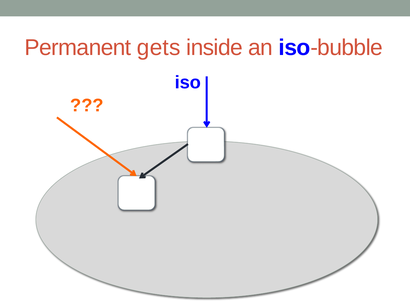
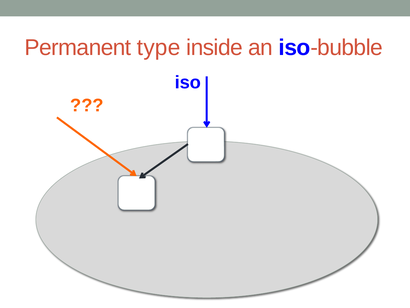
gets: gets -> type (159, 48)
